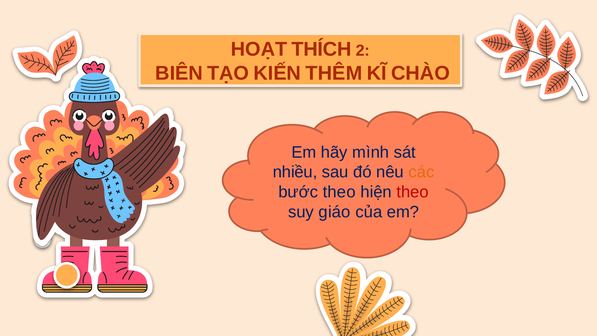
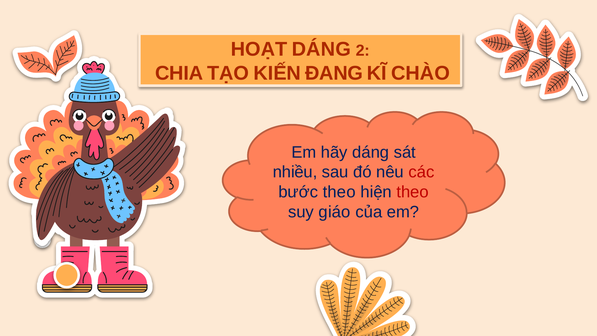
HOẠT THÍCH: THÍCH -> DÁNG (321, 49)
BIÊN: BIÊN -> CHIA (179, 73)
THÊM: THÊM -> ĐANG (334, 73)
hãy mình: mình -> dáng (371, 152)
các colour: orange -> red (421, 172)
